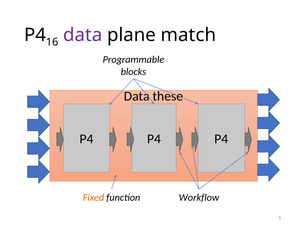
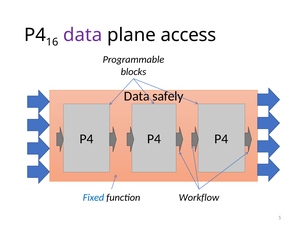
match: match -> access (188, 35)
these: these -> safely (168, 96)
Fixed colour: orange -> blue (93, 198)
